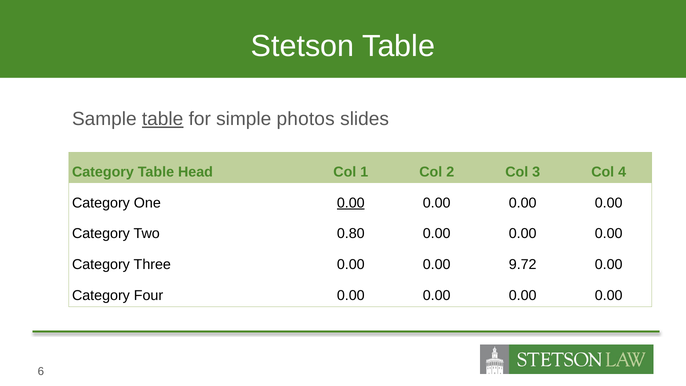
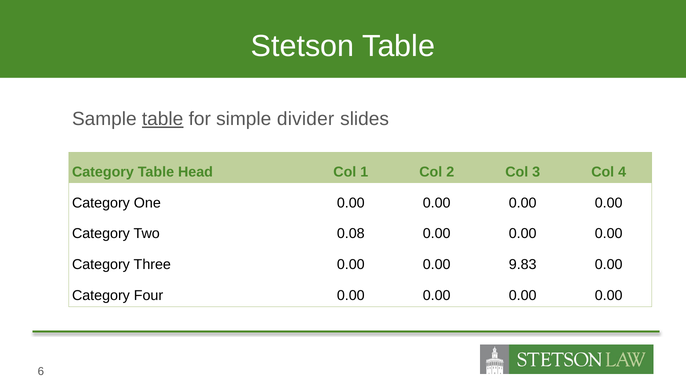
photos: photos -> divider (306, 119)
0.00 underline: present -> none (351, 203)
0.80: 0.80 -> 0.08 (351, 234)
9.72: 9.72 -> 9.83 (523, 265)
